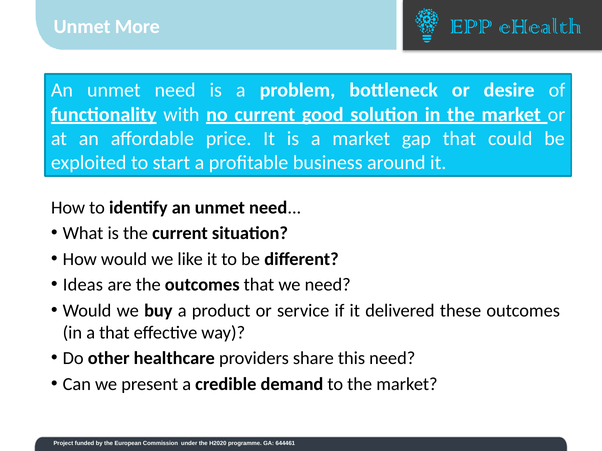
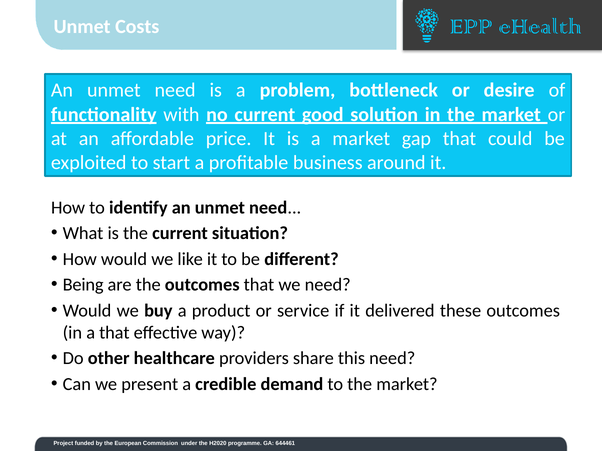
More: More -> Costs (137, 27)
Ideas: Ideas -> Being (83, 285)
